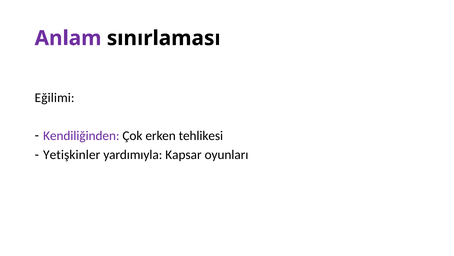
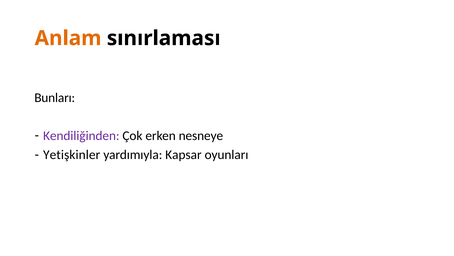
Anlam colour: purple -> orange (68, 38)
Eğilimi: Eğilimi -> Bunları (55, 97)
tehlikesi: tehlikesi -> nesneye (201, 135)
